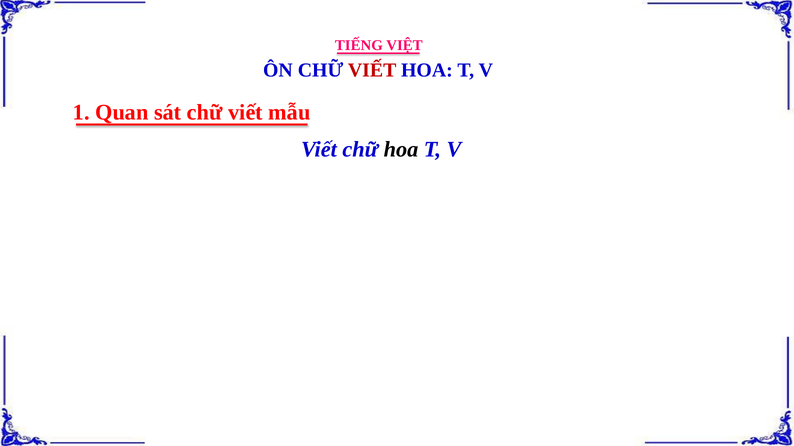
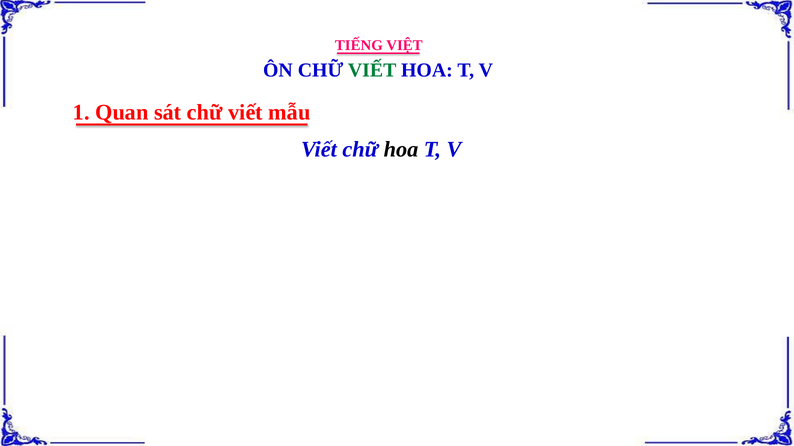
VIẾT colour: red -> green (372, 70)
